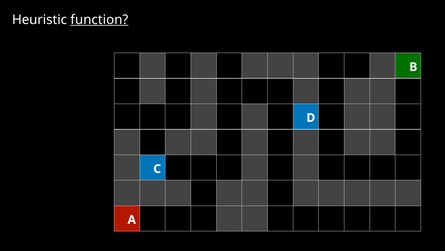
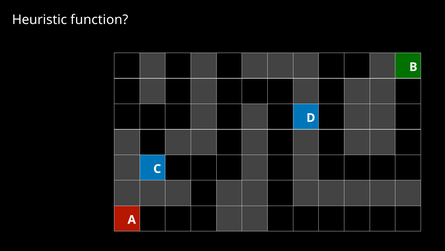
function underline: present -> none (99, 20)
